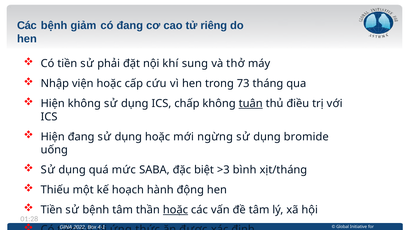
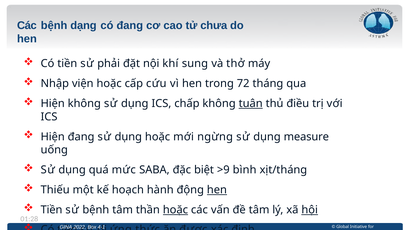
giảm: giảm -> dạng (83, 26)
riêng: riêng -> chưa (214, 26)
73: 73 -> 72 (243, 84)
bromide: bromide -> measure (306, 137)
>3: >3 -> >9 (223, 170)
hen underline: none -> present (217, 190)
hội underline: none -> present (310, 210)
